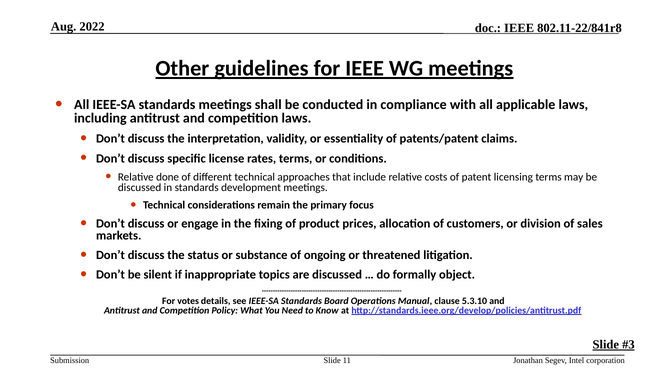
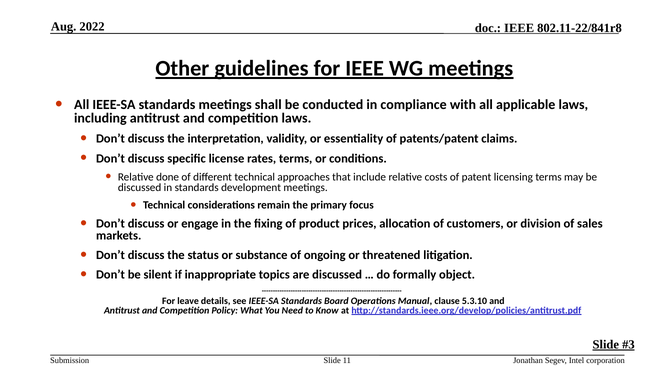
votes: votes -> leave (188, 301)
